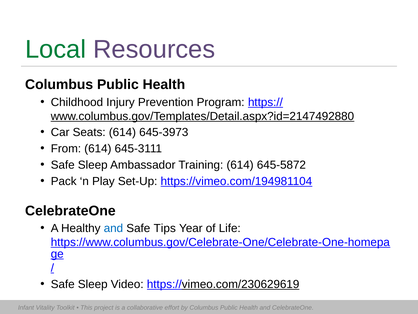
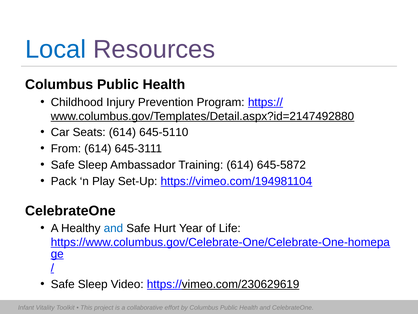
Local colour: green -> blue (56, 49)
645-3973: 645-3973 -> 645-5110 (164, 132)
Tips: Tips -> Hurt (165, 228)
